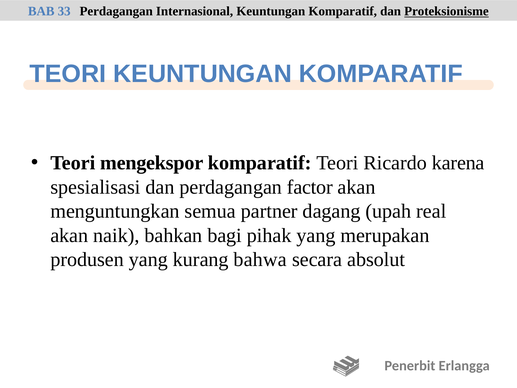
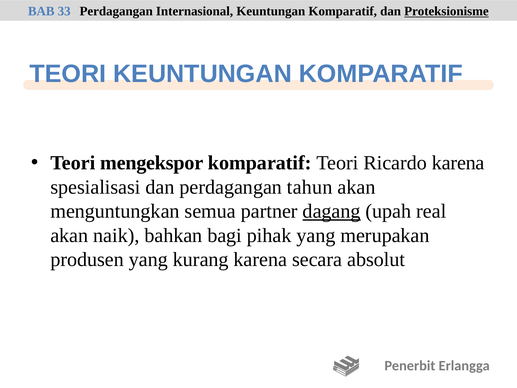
factor: factor -> tahun (310, 187)
dagang underline: none -> present (332, 211)
kurang bahwa: bahwa -> karena (260, 259)
